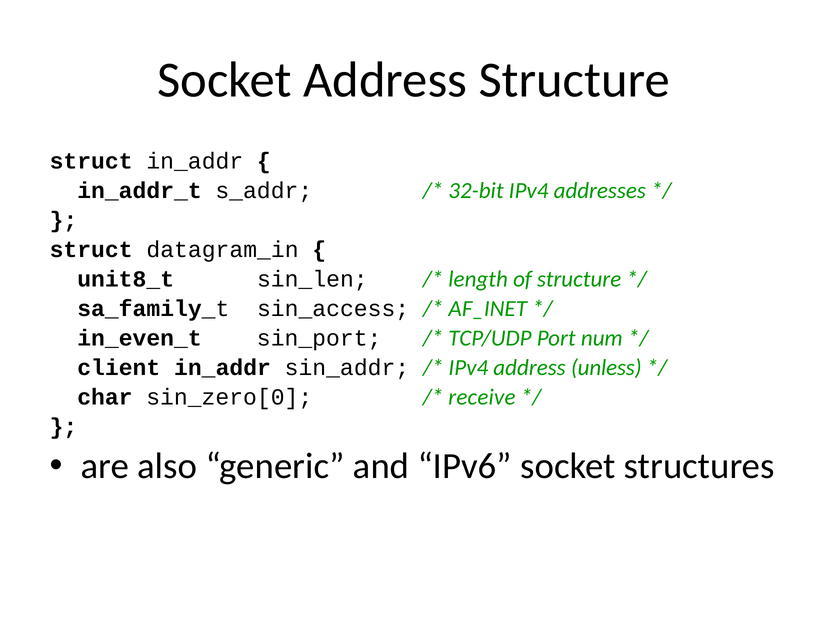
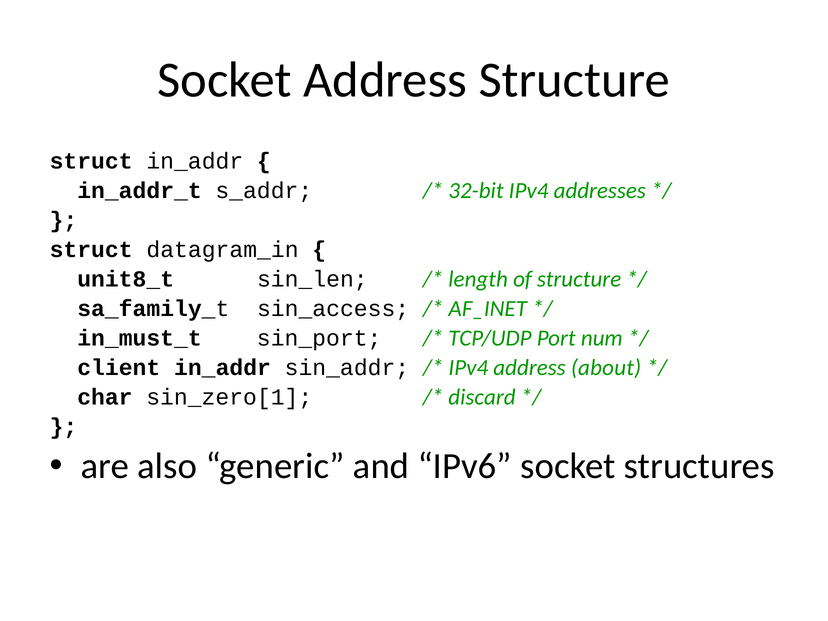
in_even_t: in_even_t -> in_must_t (139, 338)
unless: unless -> about (606, 368)
sin_zero[0: sin_zero[0 -> sin_zero[1 (229, 397)
receive: receive -> discard (482, 397)
